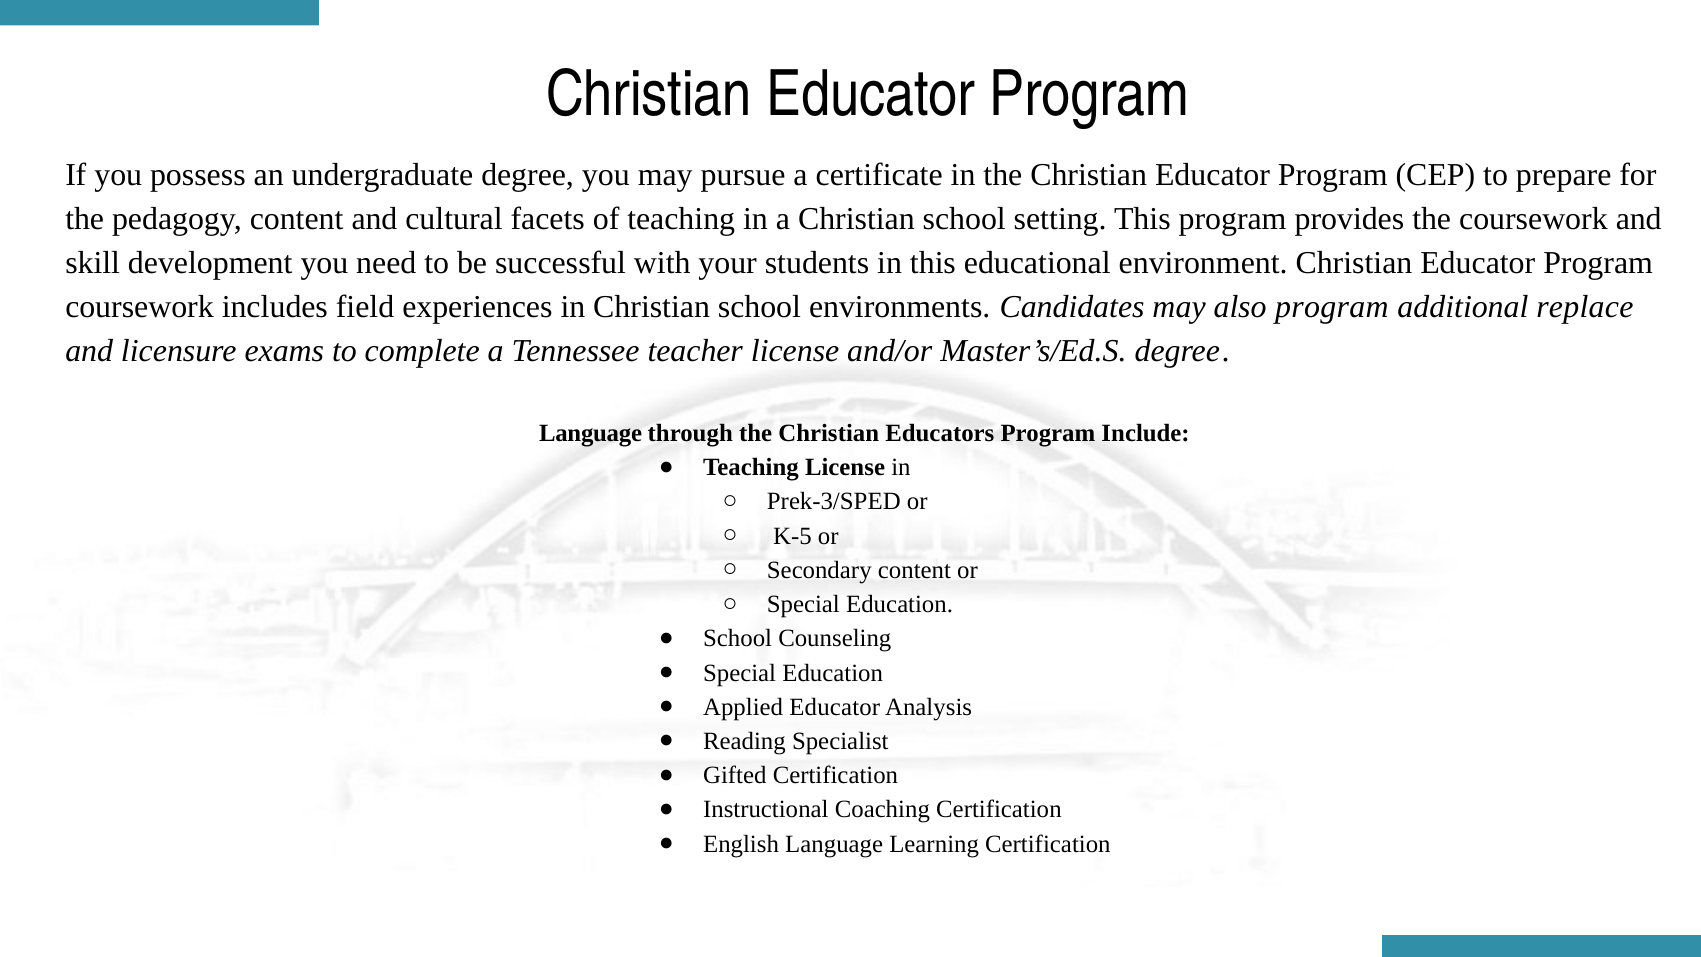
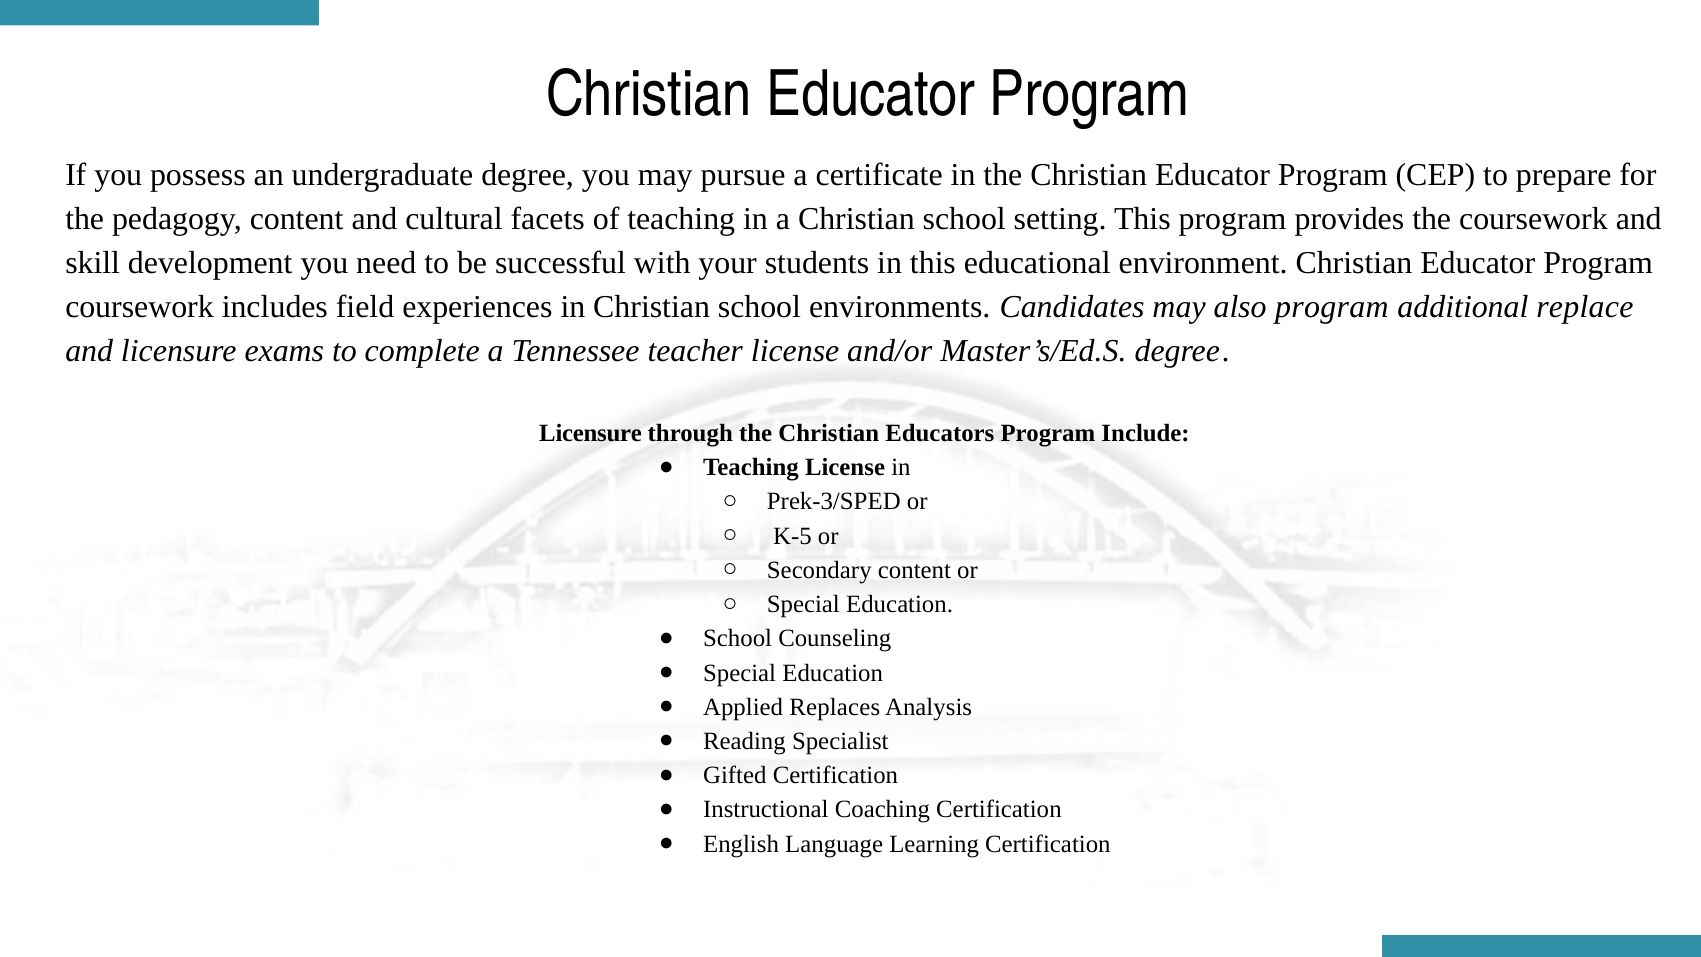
Language: Language -> Licensure (591, 433)
Applied Educator: Educator -> Replaces (835, 707)
